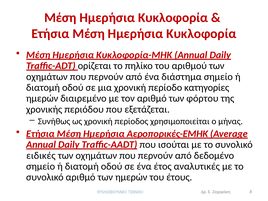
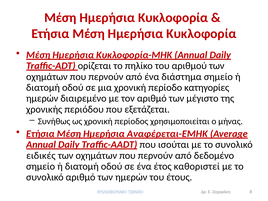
φόρτου: φόρτου -> μέγιστο (202, 98)
Αεροπορικές-ΕΜΗΚ: Αεροπορικές-ΕΜΗΚ -> Αναφέρεται-ΕΜΗΚ (167, 134)
αναλυτικές: αναλυτικές -> καθοριστεί (197, 166)
